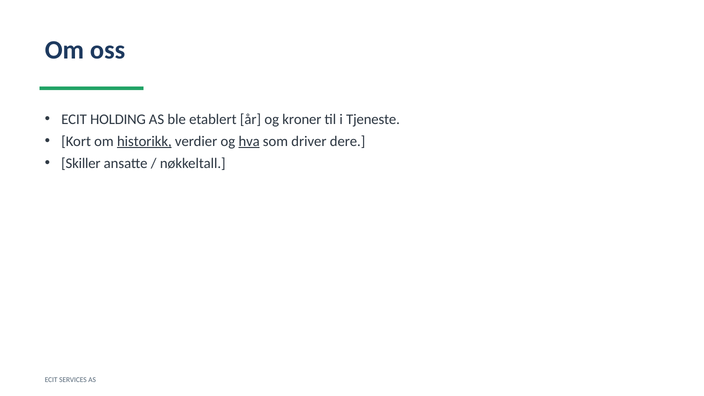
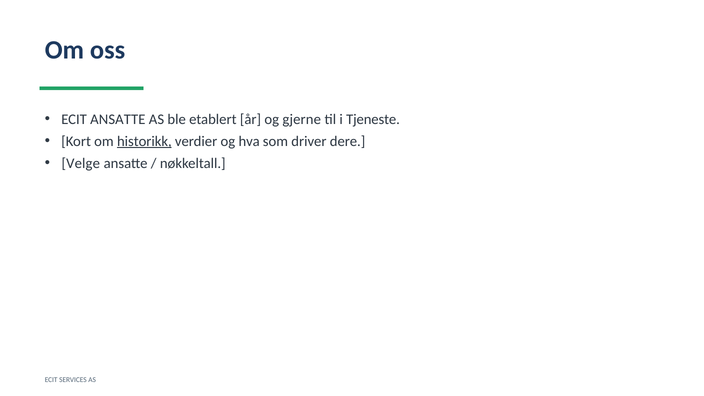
ECIT HOLDING: HOLDING -> ANSATTE (118, 119)
kroner: kroner -> gjerne (302, 119)
hva underline: present -> none (249, 141)
Skiller: Skiller -> Velge (81, 163)
